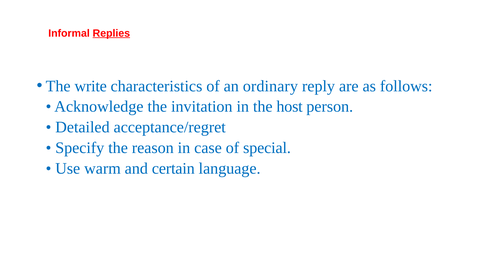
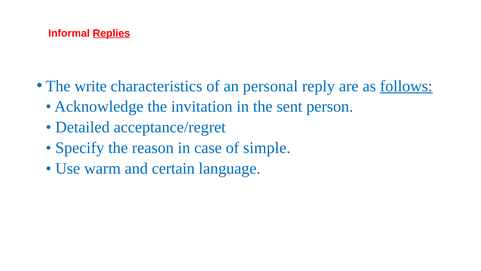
ordinary: ordinary -> personal (270, 86)
follows underline: none -> present (406, 86)
host: host -> sent (289, 106)
special: special -> simple (267, 148)
